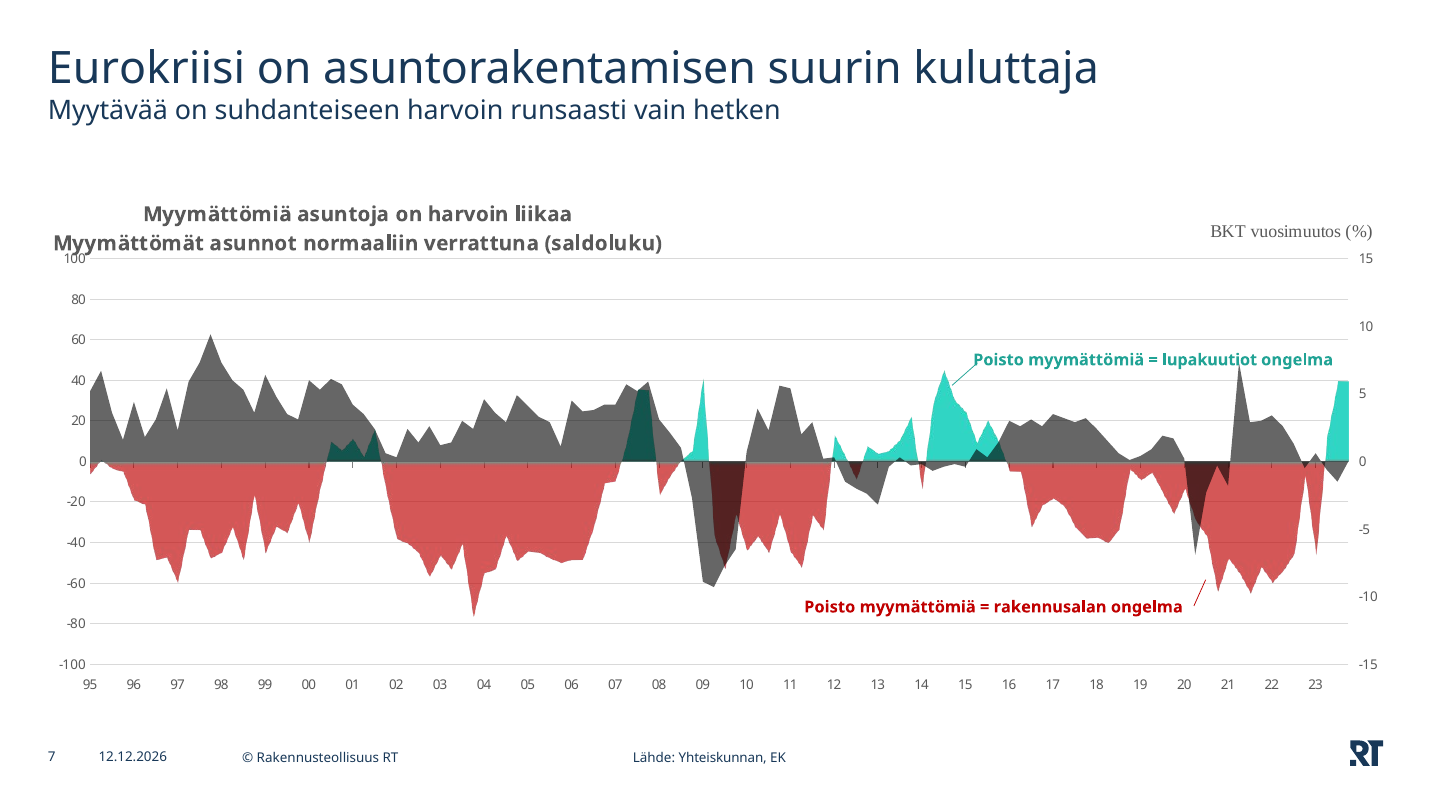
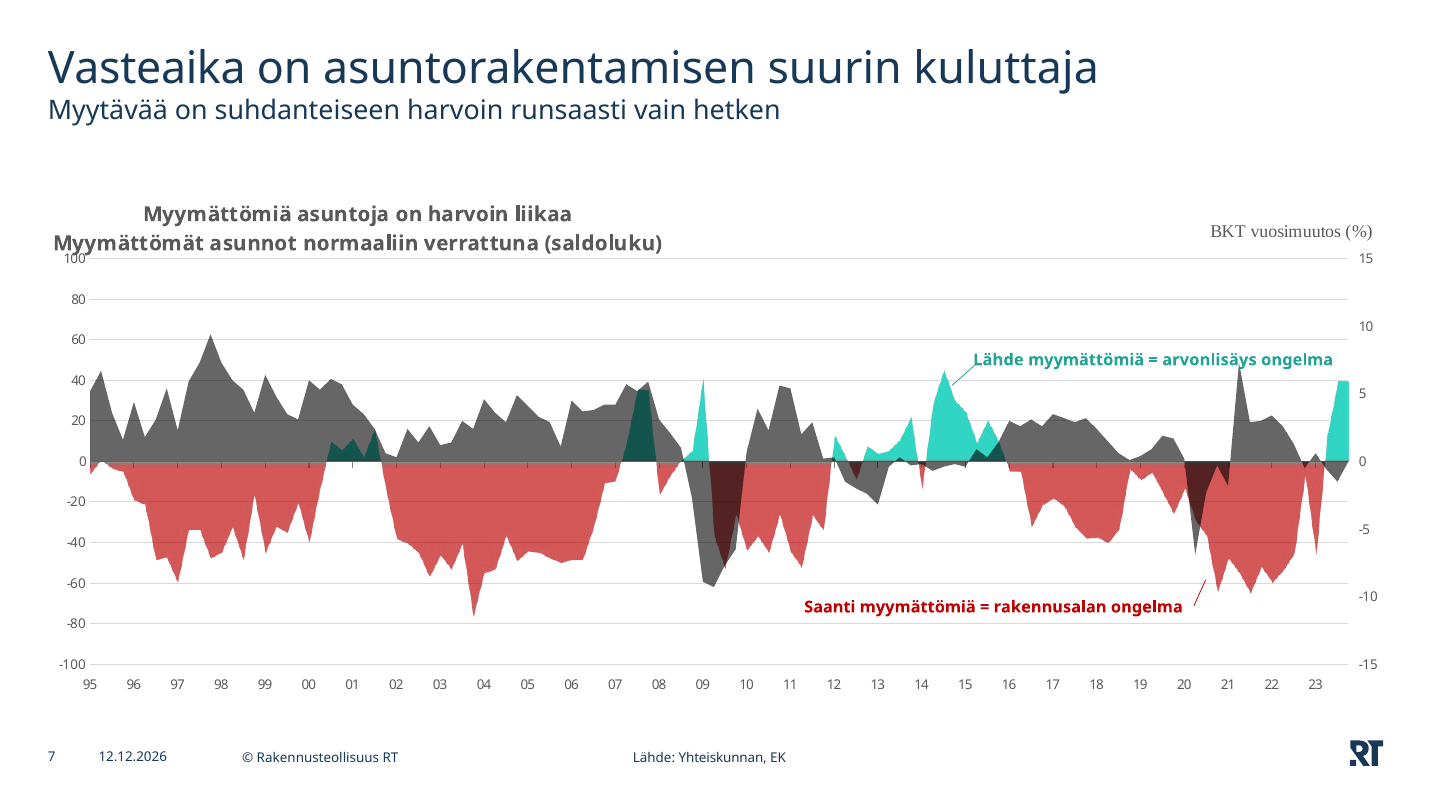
Eurokriisi: Eurokriisi -> Vasteaika (147, 69)
Poisto: Poisto -> Lähde (998, 360)
lupakuutiot: lupakuutiot -> arvonlisäys (1209, 360)
Poisto: Poisto -> Saanti (830, 607)
